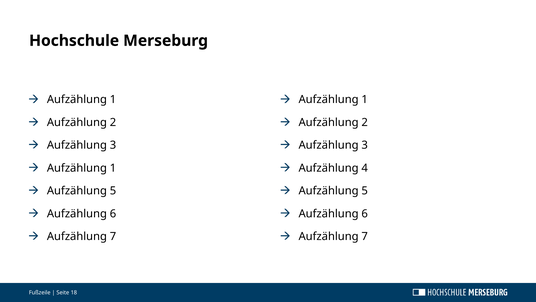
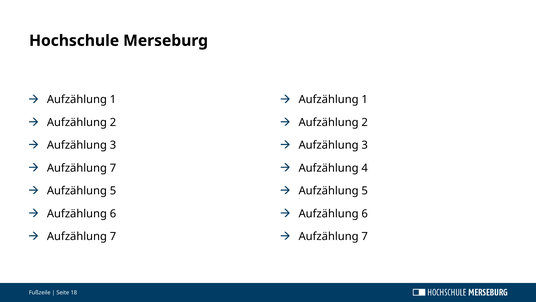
1: 1 -> 7 (113, 168)
